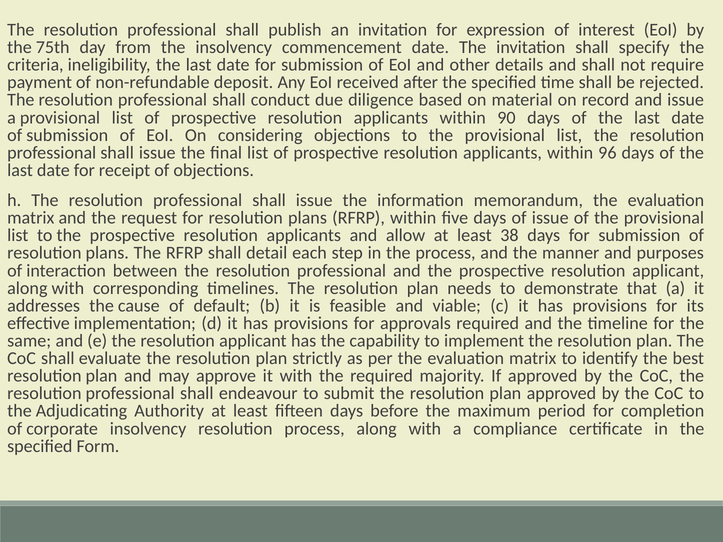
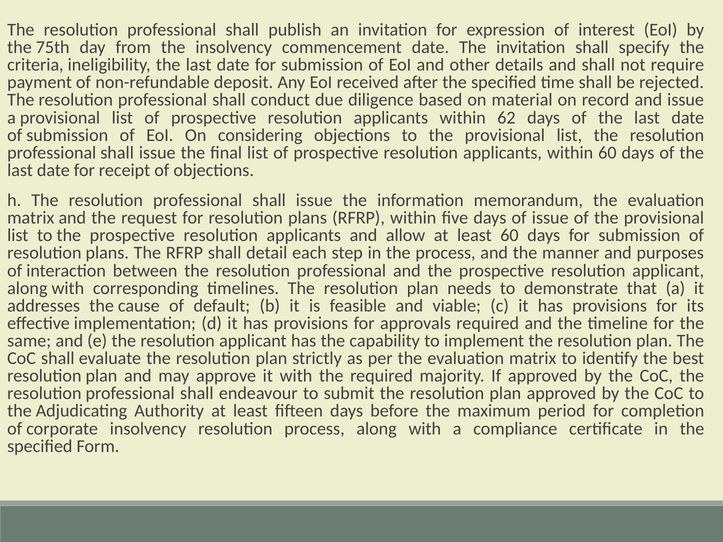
90: 90 -> 62 (506, 118)
within 96: 96 -> 60 (607, 153)
least 38: 38 -> 60 (509, 236)
